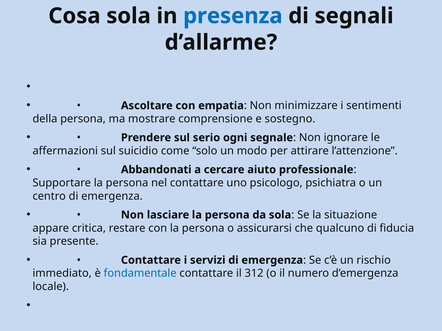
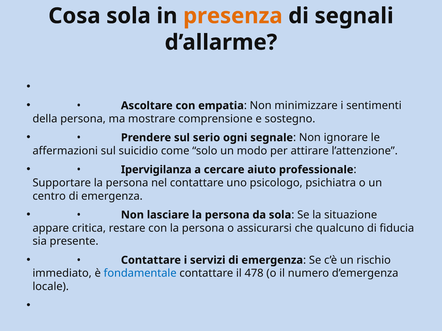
presenza colour: blue -> orange (233, 16)
Abbandonati: Abbandonati -> Ipervigilanza (156, 170)
312: 312 -> 478 (254, 274)
